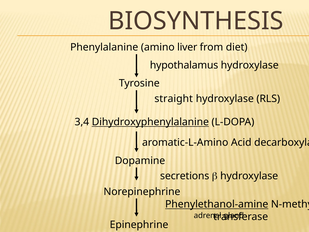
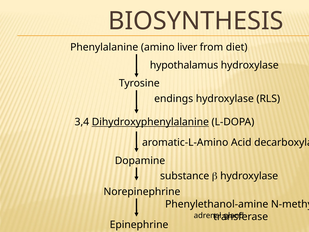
straight: straight -> endings (174, 99)
secretions: secretions -> substance (185, 176)
Phenylethanol-amine underline: present -> none (217, 204)
